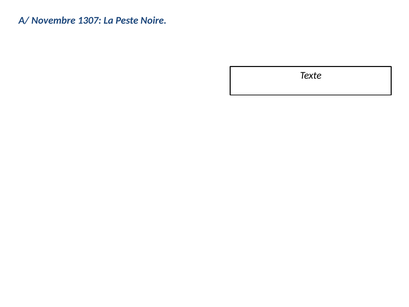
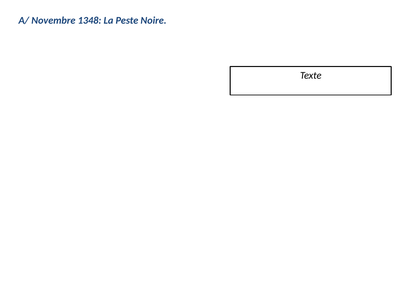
1307: 1307 -> 1348 (90, 21)
